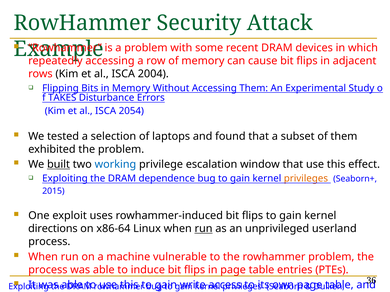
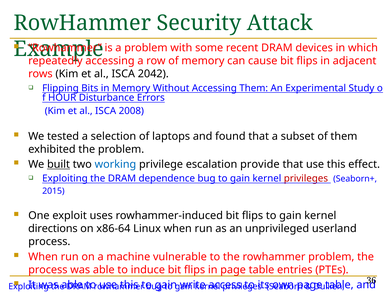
2004: 2004 -> 2042 (153, 74)
TAKES: TAKES -> HOUR (62, 98)
2054: 2054 -> 2008 (131, 111)
window: window -> provide (260, 165)
privileges colour: orange -> red (306, 179)
run underline: present -> none (204, 229)
